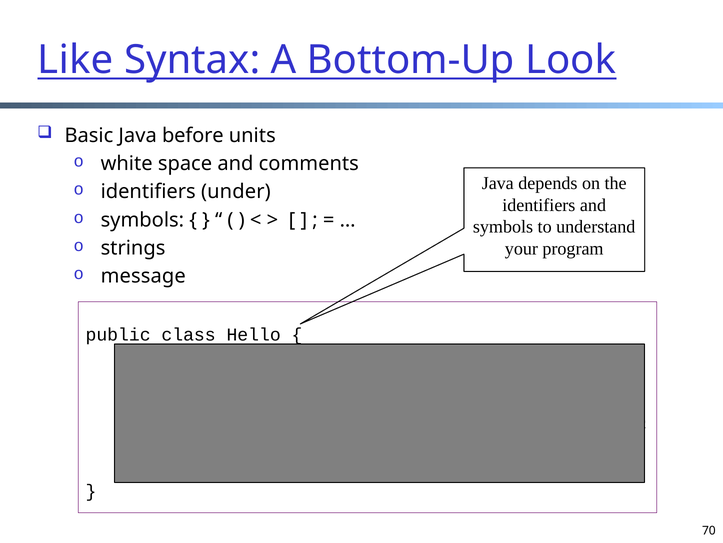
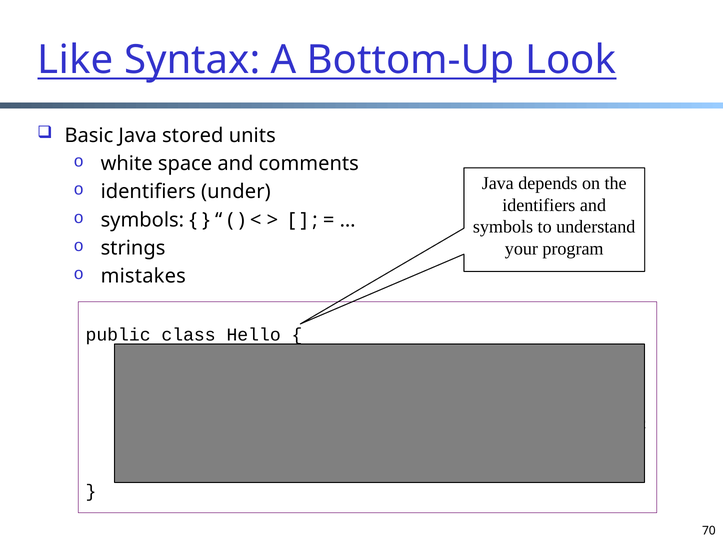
before: before -> stored (193, 135)
message: message -> mistakes (143, 276)
